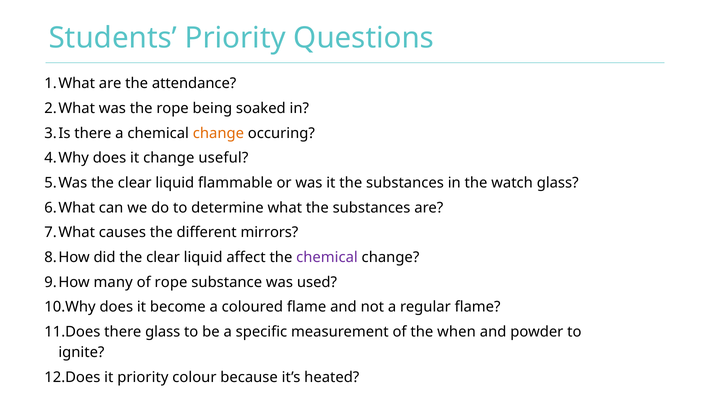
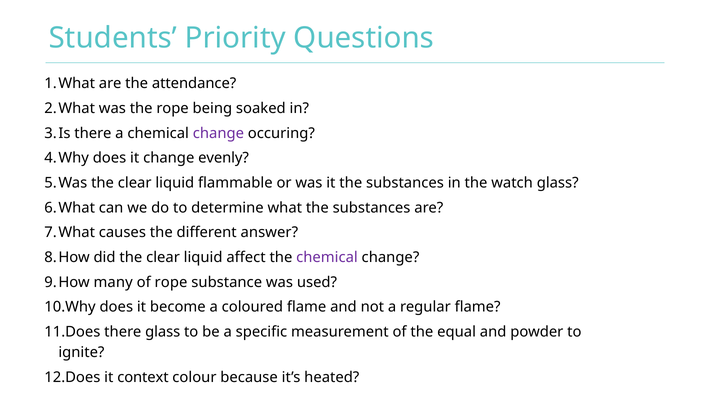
change colour: orange -> purple (218, 133)
useful: useful -> evenly (224, 158)
mirrors: mirrors -> answer (269, 233)
when: when -> equal (457, 332)
it priority: priority -> context (143, 377)
